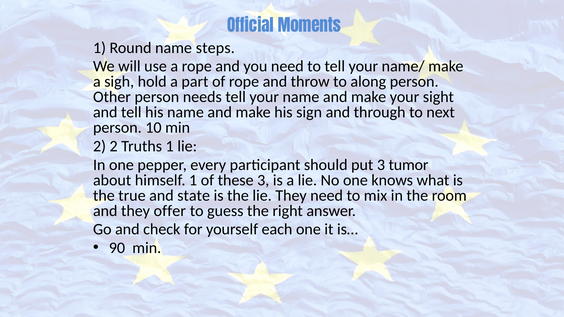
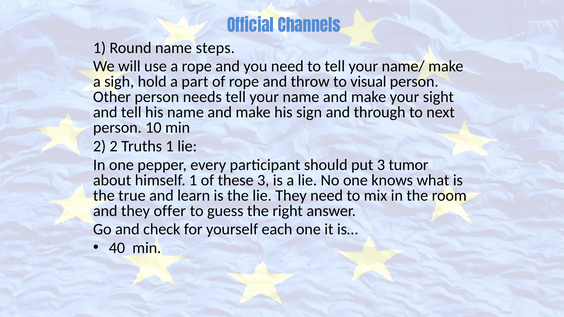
Moments: Moments -> Channels (309, 26)
along: along -> visual (368, 82)
state: state -> learn (194, 196)
90: 90 -> 40 (117, 248)
